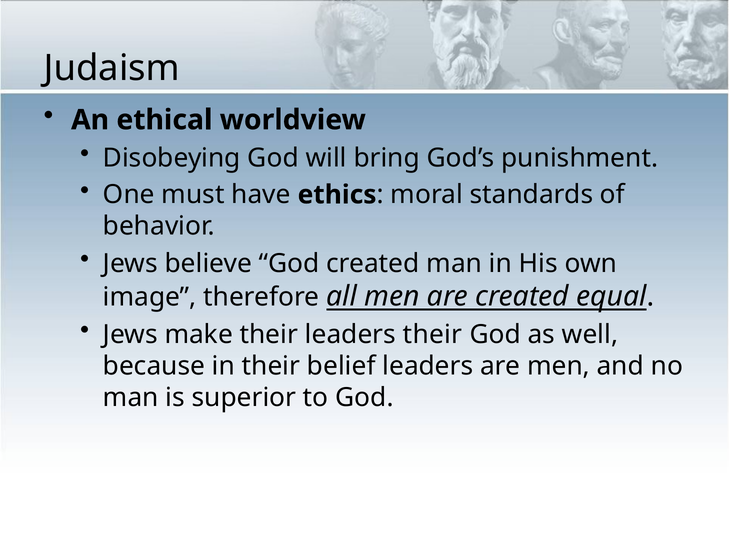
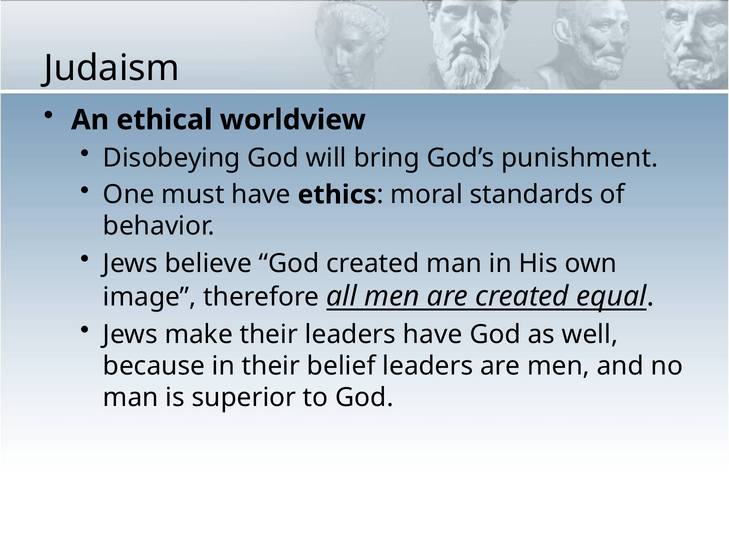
leaders their: their -> have (433, 334)
